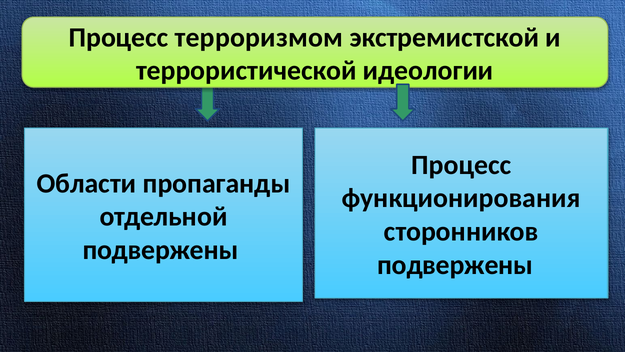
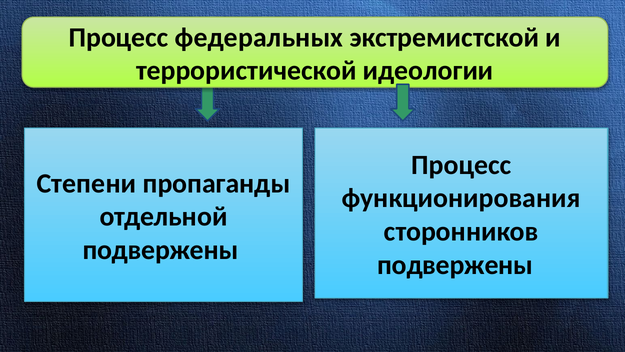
терроризмом: терроризмом -> федеральных (259, 37)
Области: Области -> Степени (86, 183)
